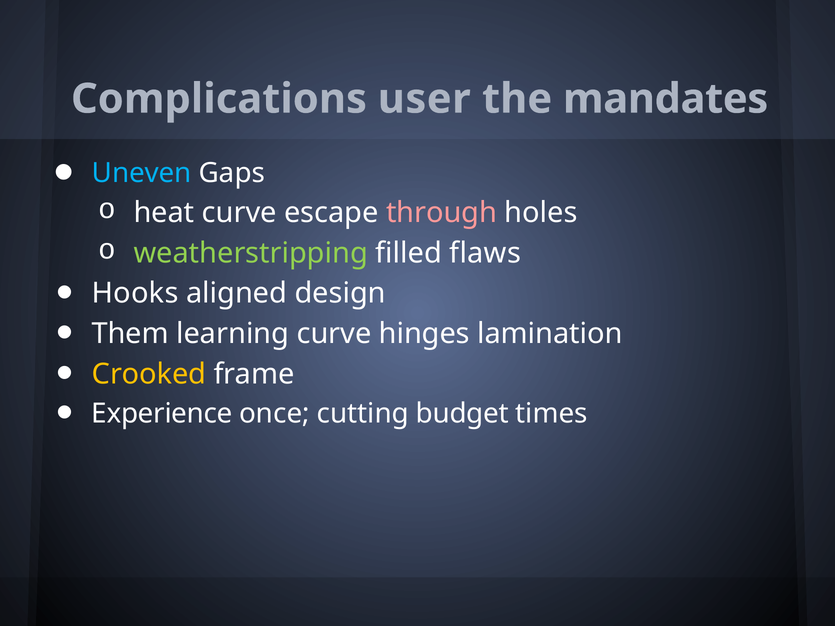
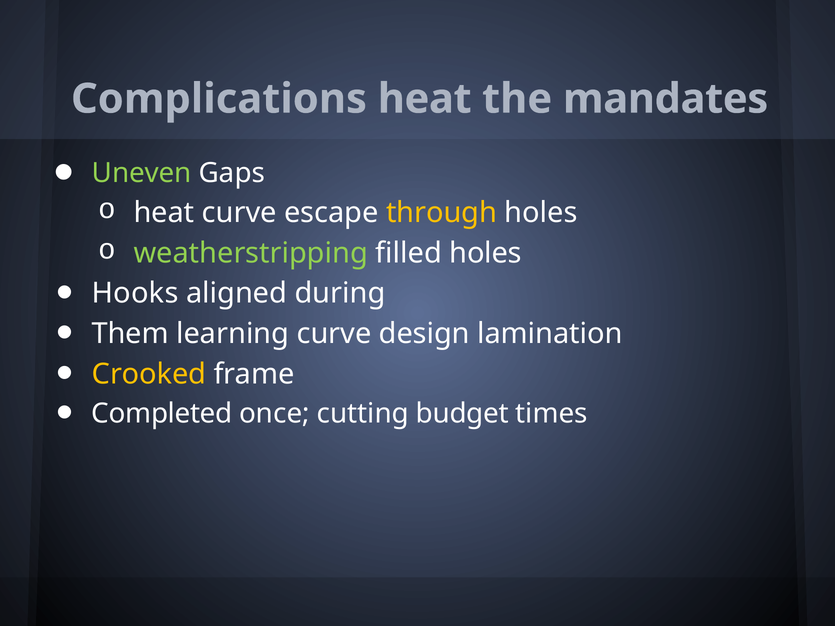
Complications user: user -> heat (425, 99)
Uneven colour: light blue -> light green (142, 173)
through colour: pink -> yellow (442, 213)
filled flaws: flaws -> holes (485, 253)
design: design -> during (340, 294)
hinges: hinges -> design (424, 334)
Experience: Experience -> Completed (162, 414)
